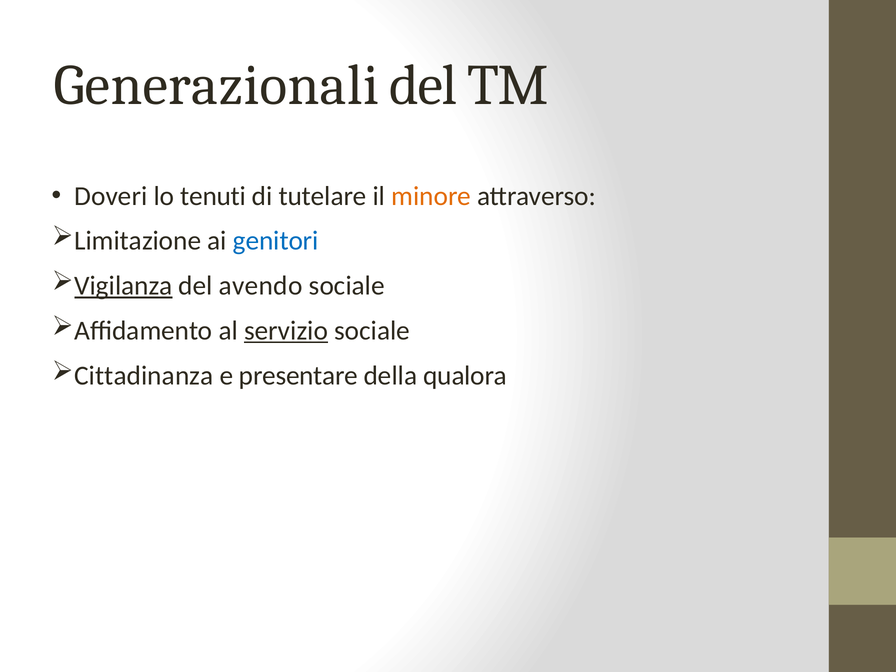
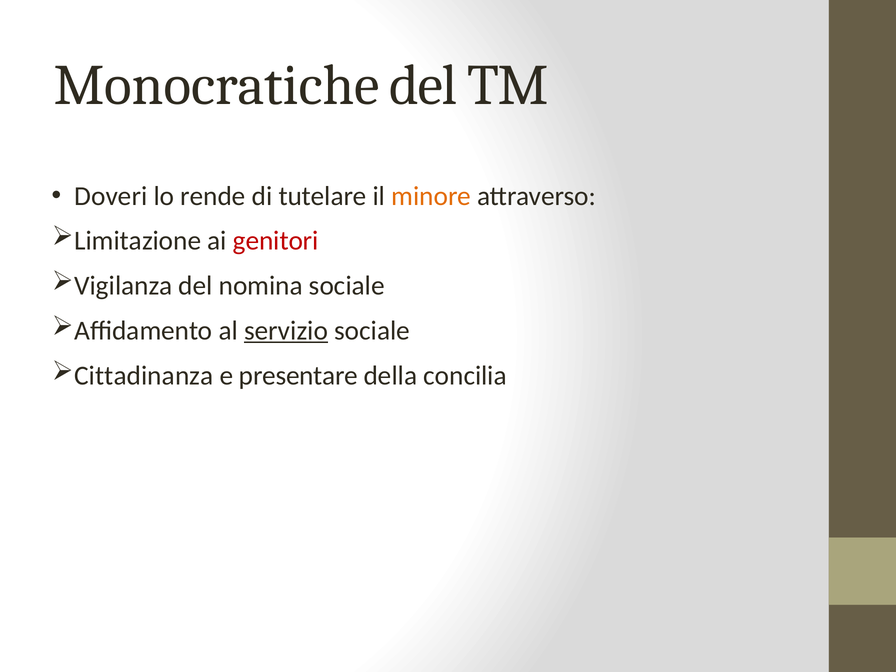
Generazionali: Generazionali -> Monocratiche (217, 85)
tenuti: tenuti -> rende (213, 196)
genitori colour: blue -> red (276, 241)
Vigilanza underline: present -> none (123, 286)
avendo: avendo -> nomina (261, 286)
qualora: qualora -> concilia (465, 375)
